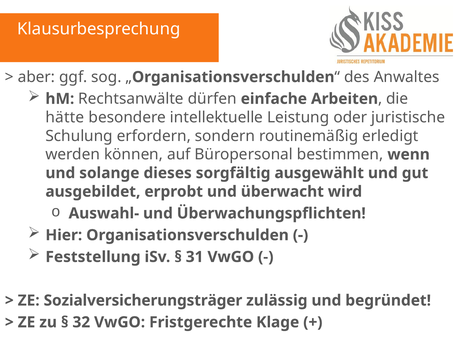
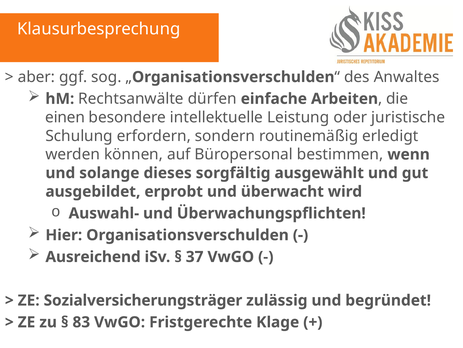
hätte: hätte -> einen (65, 117)
Feststellung: Feststellung -> Ausreichend (93, 256)
31: 31 -> 37 (195, 256)
32: 32 -> 83 (81, 322)
